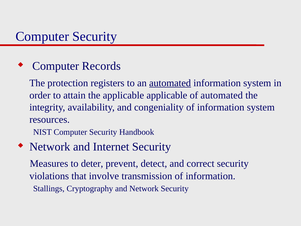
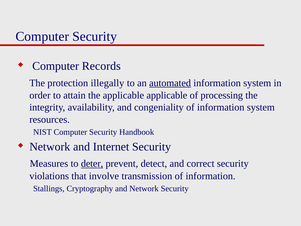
registers: registers -> illegally (107, 83)
of automated: automated -> processing (222, 95)
deter underline: none -> present (92, 163)
